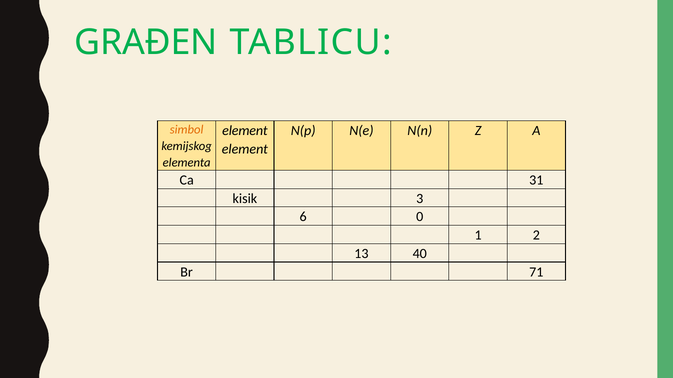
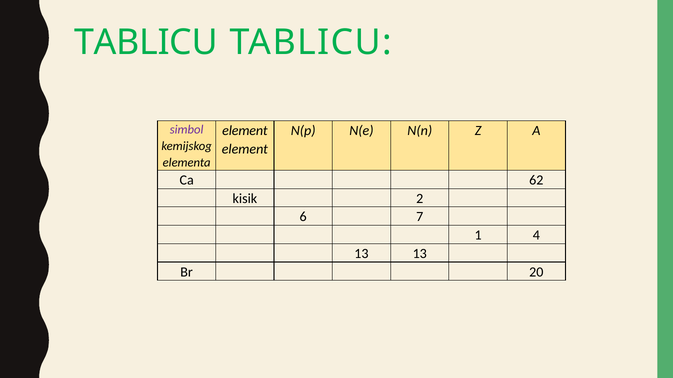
GRAĐEN: GRAĐEN -> TABLICU (146, 43)
simbol colour: orange -> purple (187, 130)
31: 31 -> 62 (536, 180)
3: 3 -> 2 (420, 199)
0: 0 -> 7 (420, 217)
2: 2 -> 4 (536, 236)
13 40: 40 -> 13 (420, 254)
71: 71 -> 20 (536, 272)
